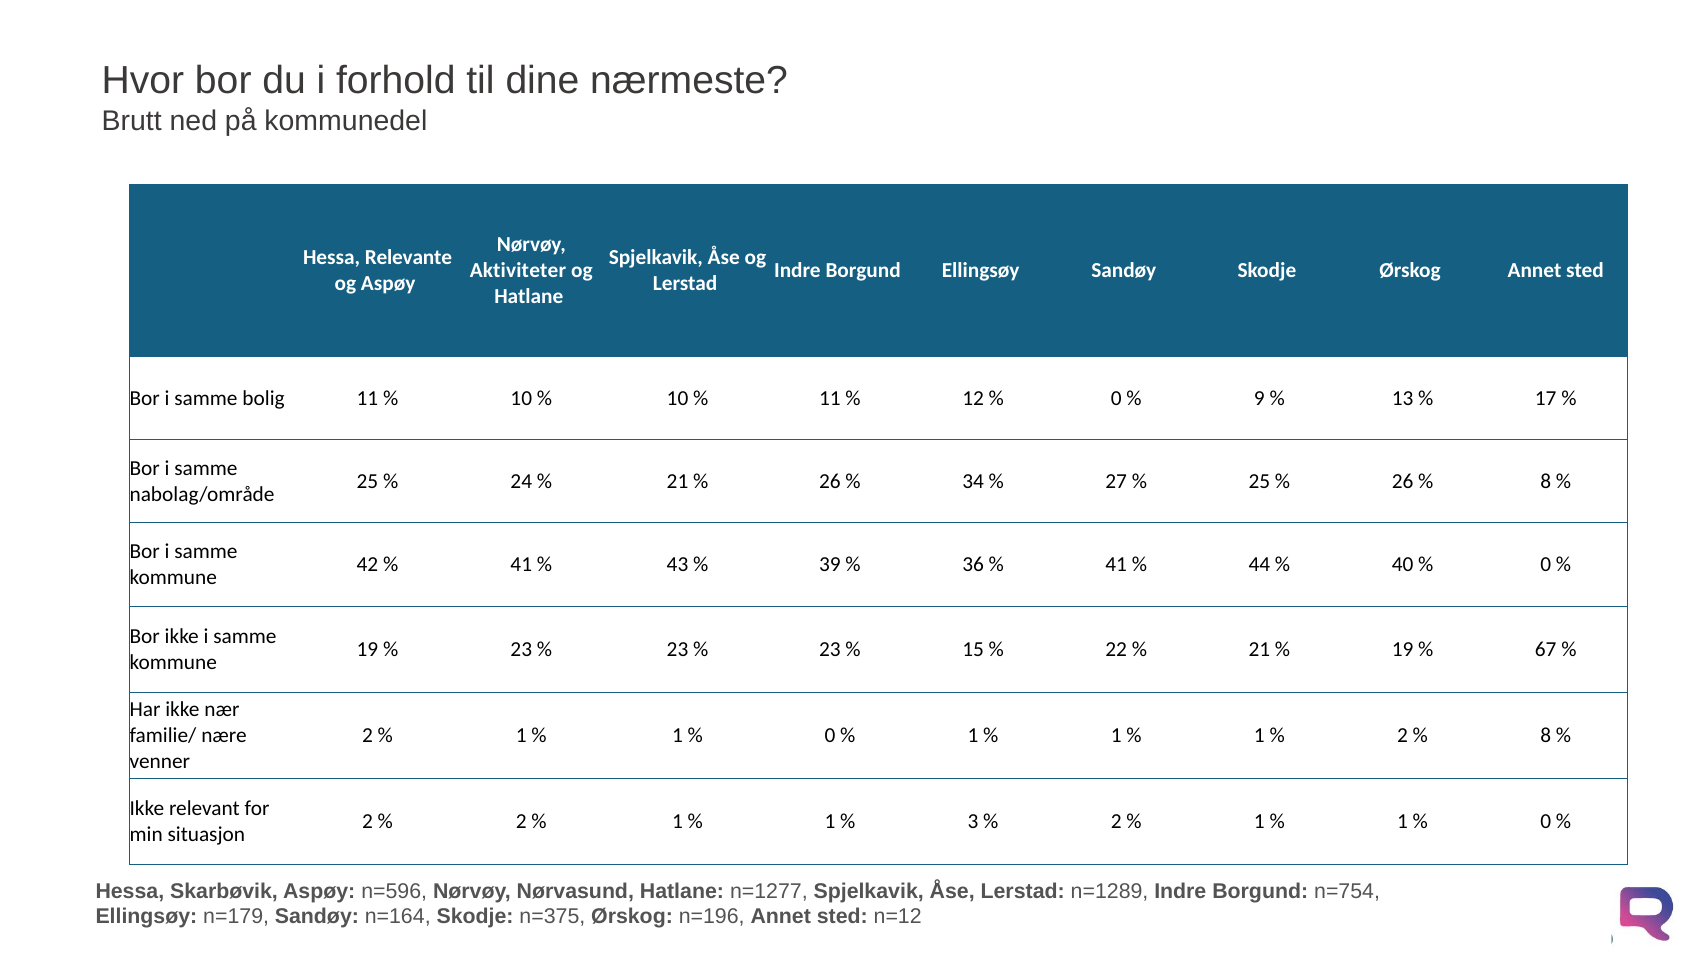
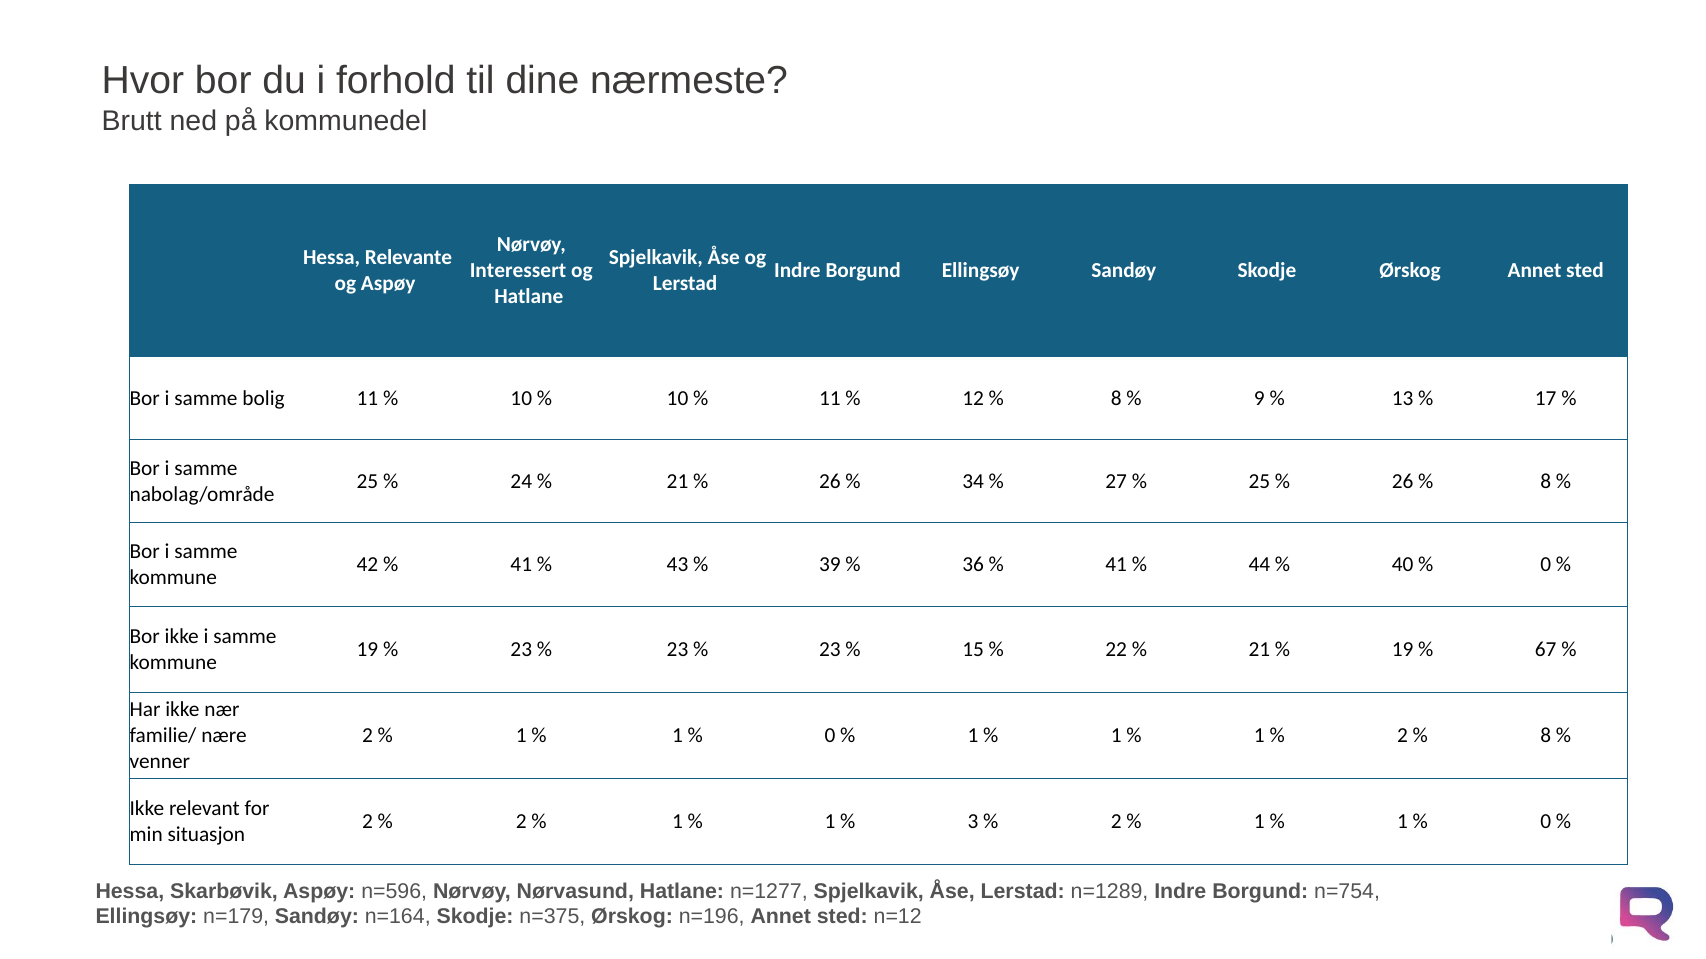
Aktiviteter: Aktiviteter -> Interessert (518, 271)
0: 0 -> 8 (1116, 398)
